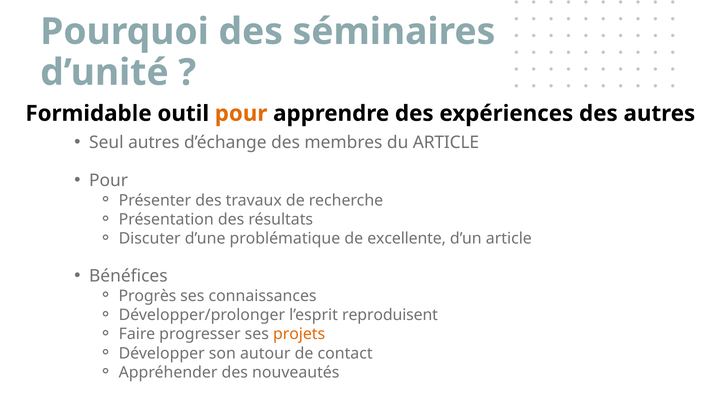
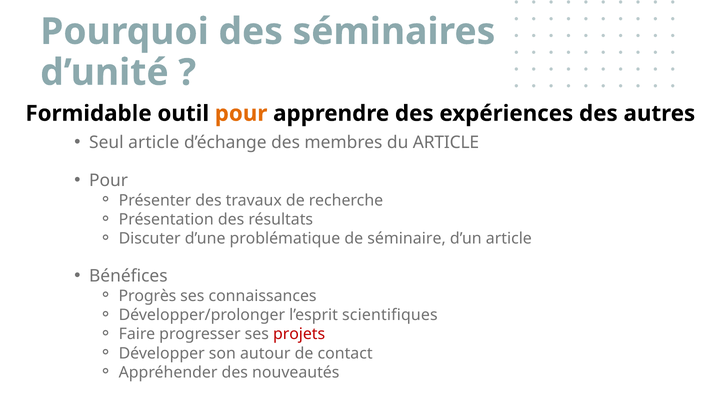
Seul autres: autres -> article (154, 142)
excellente: excellente -> séminaire (407, 239)
reproduisent: reproduisent -> scientifiques (390, 315)
projets colour: orange -> red (299, 334)
